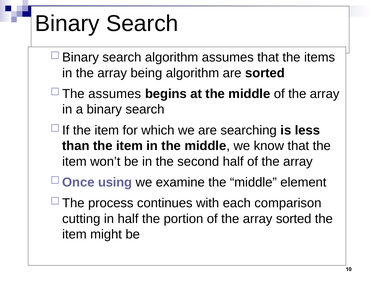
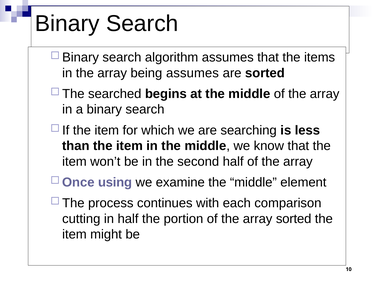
being algorithm: algorithm -> assumes (192, 73)
assumes: assumes -> searched (115, 94)
